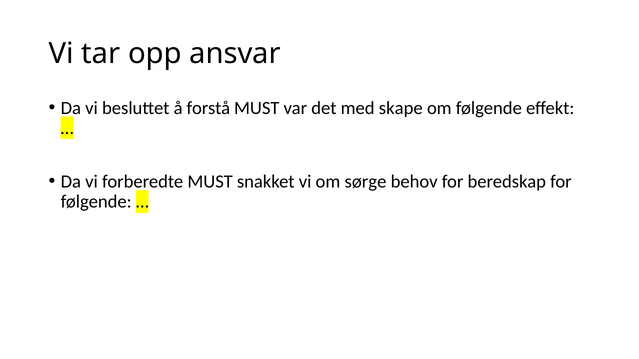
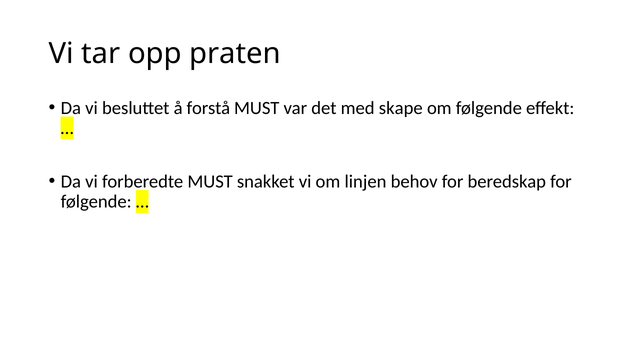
ansvar: ansvar -> praten (235, 54)
sørge: sørge -> linjen (366, 182)
